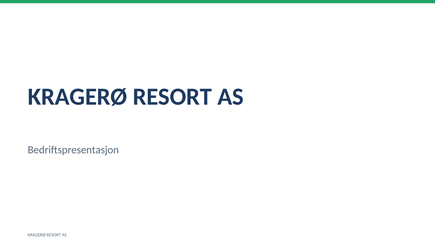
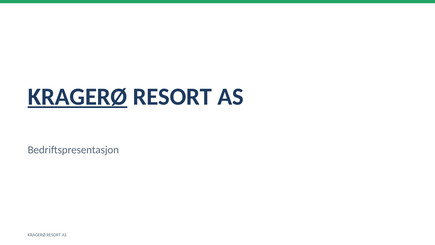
KRAGERØ underline: none -> present (77, 96)
